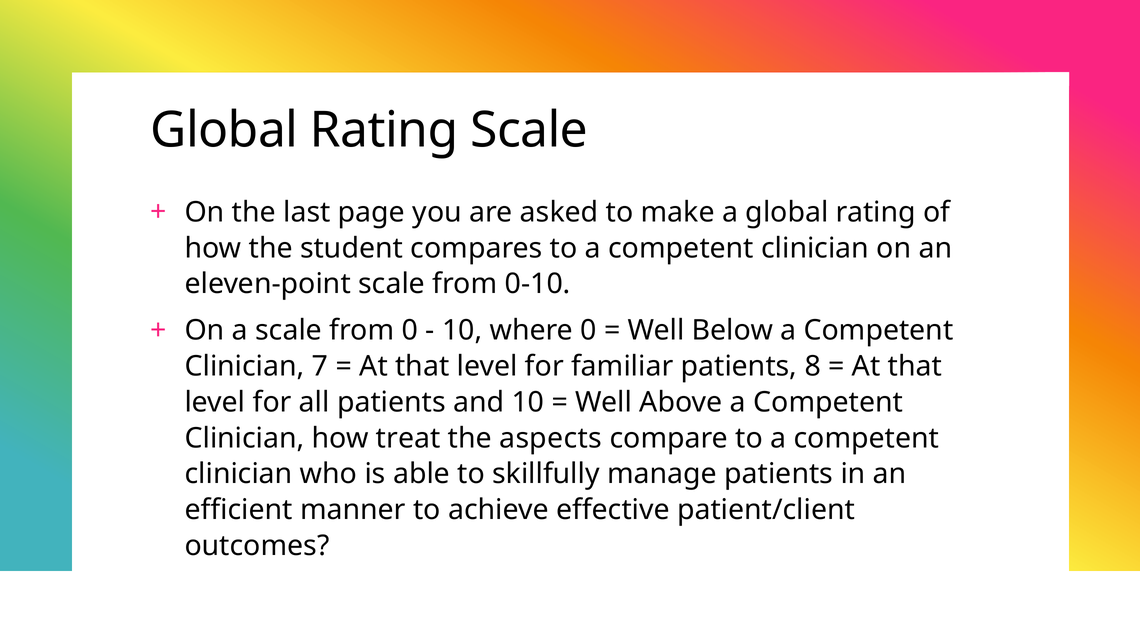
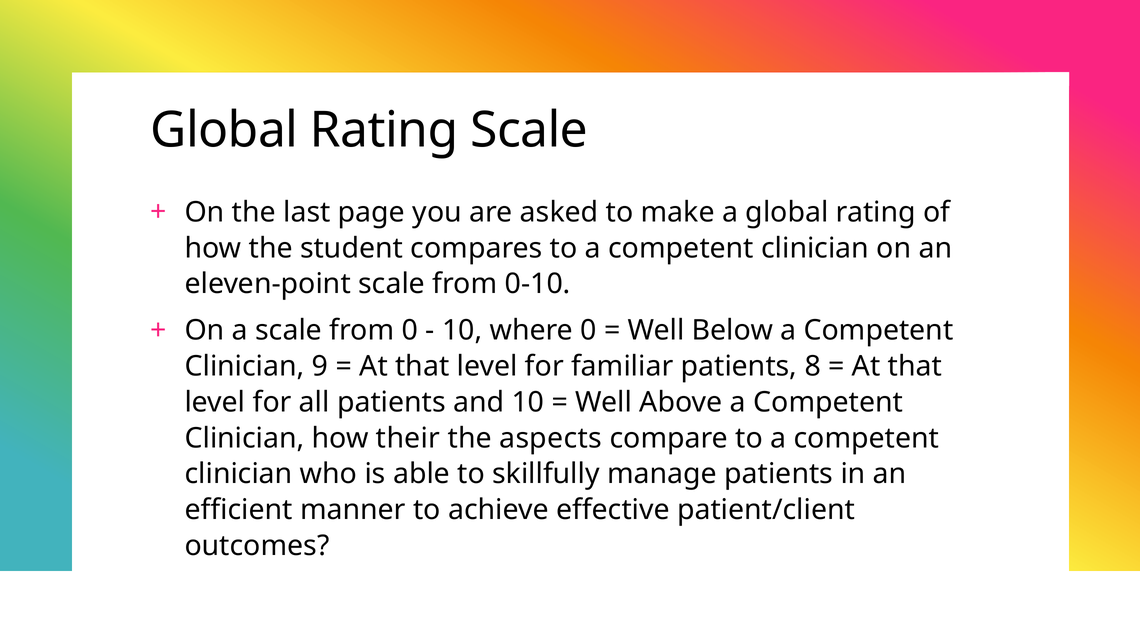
7: 7 -> 9 (320, 367)
treat: treat -> their (408, 438)
